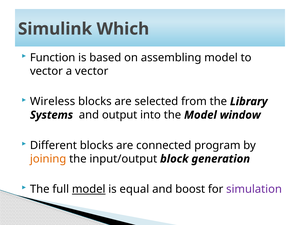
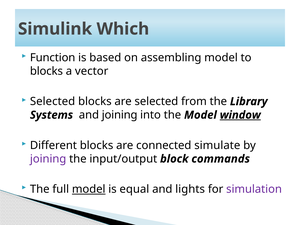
vector: vector -> blocks (46, 71)
Wireless: Wireless -> Selected (53, 101)
and output: output -> joining (120, 115)
window underline: none -> present (240, 115)
program: program -> simulate (217, 145)
joining colour: orange -> purple (48, 159)
generation: generation -> commands (221, 159)
boost: boost -> lights (190, 189)
